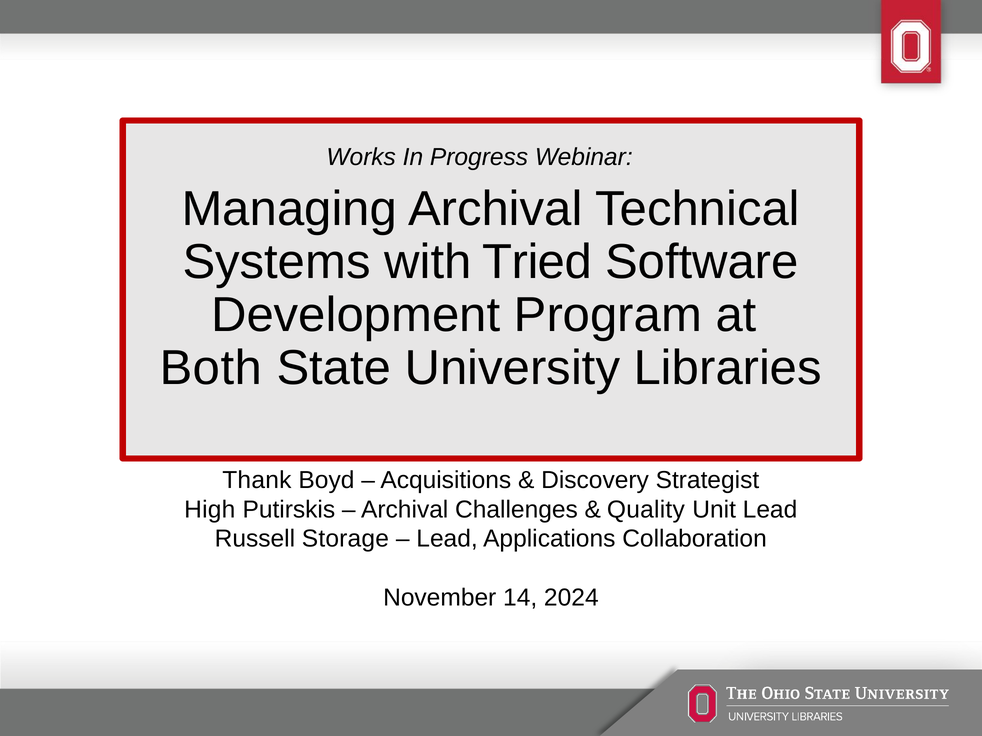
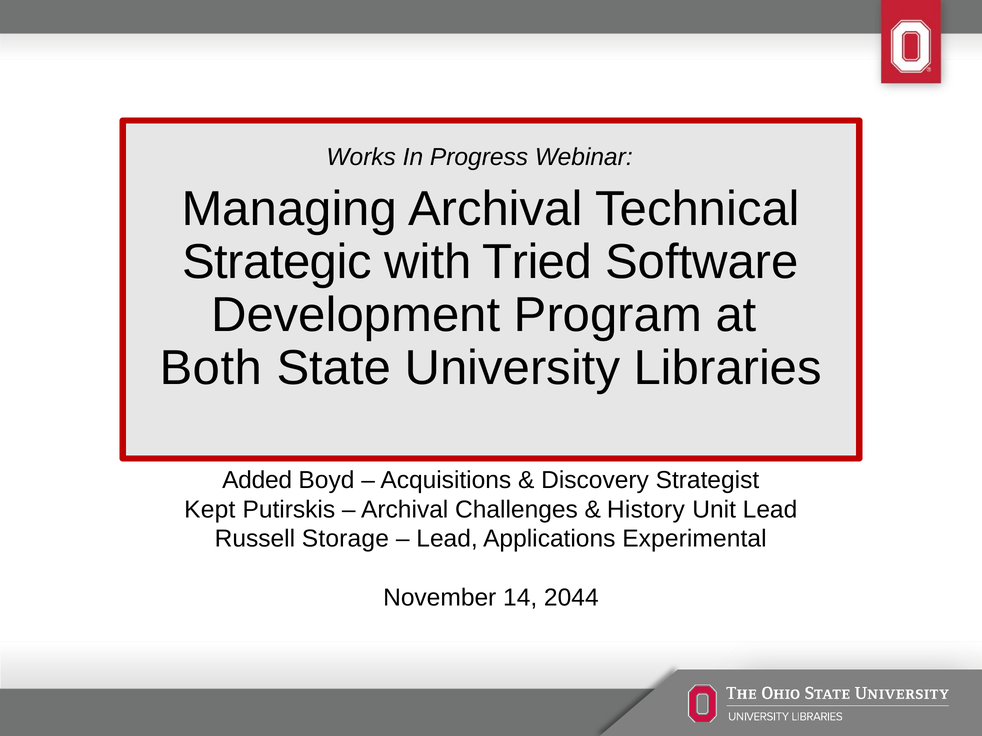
Systems: Systems -> Strategic (277, 262)
Thank: Thank -> Added (257, 480)
High: High -> Kept (210, 510)
Quality: Quality -> History (646, 510)
Collaboration: Collaboration -> Experimental (694, 539)
2024: 2024 -> 2044 (571, 598)
